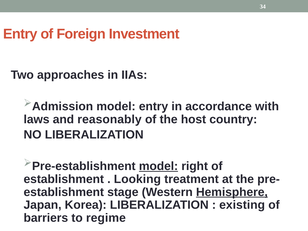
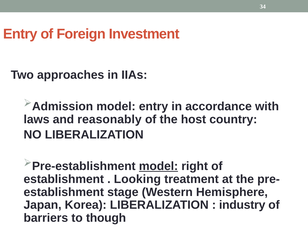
Hemisphere underline: present -> none (232, 192)
existing: existing -> industry (242, 205)
regime: regime -> though (106, 218)
